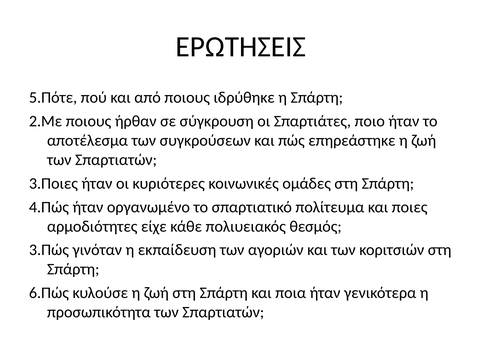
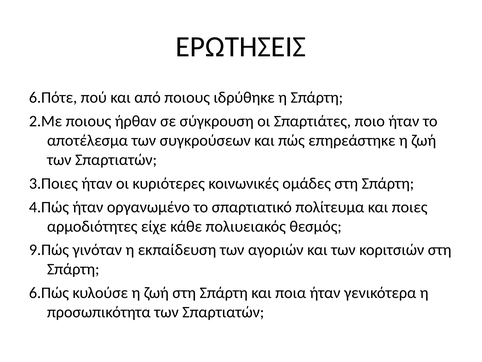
5.Πότε: 5.Πότε -> 6.Πότε (53, 98)
3.Πώς: 3.Πώς -> 9.Πώς (49, 250)
